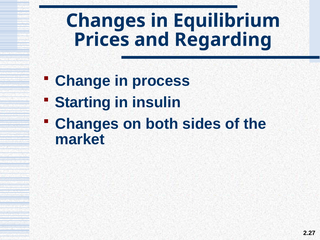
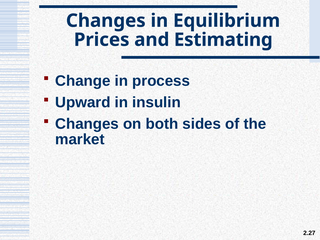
Regarding: Regarding -> Estimating (223, 40)
Starting: Starting -> Upward (83, 102)
